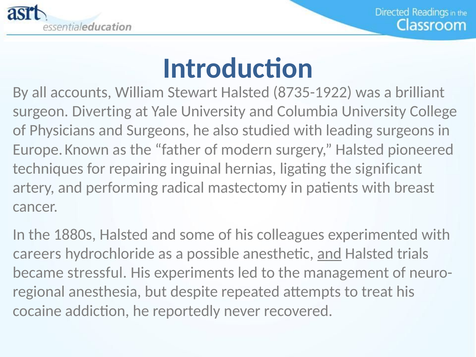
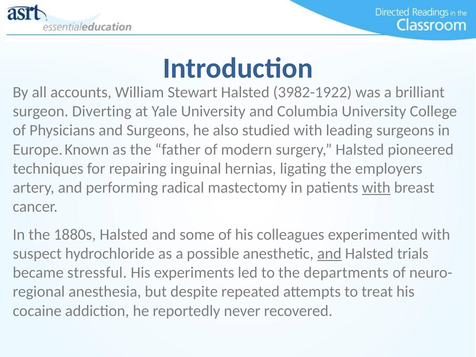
8735-1922: 8735-1922 -> 3982-1922 (312, 92)
significant: significant -> employers (389, 169)
with underline: none -> present (376, 188)
careers: careers -> suspect (37, 254)
management: management -> departments (346, 273)
